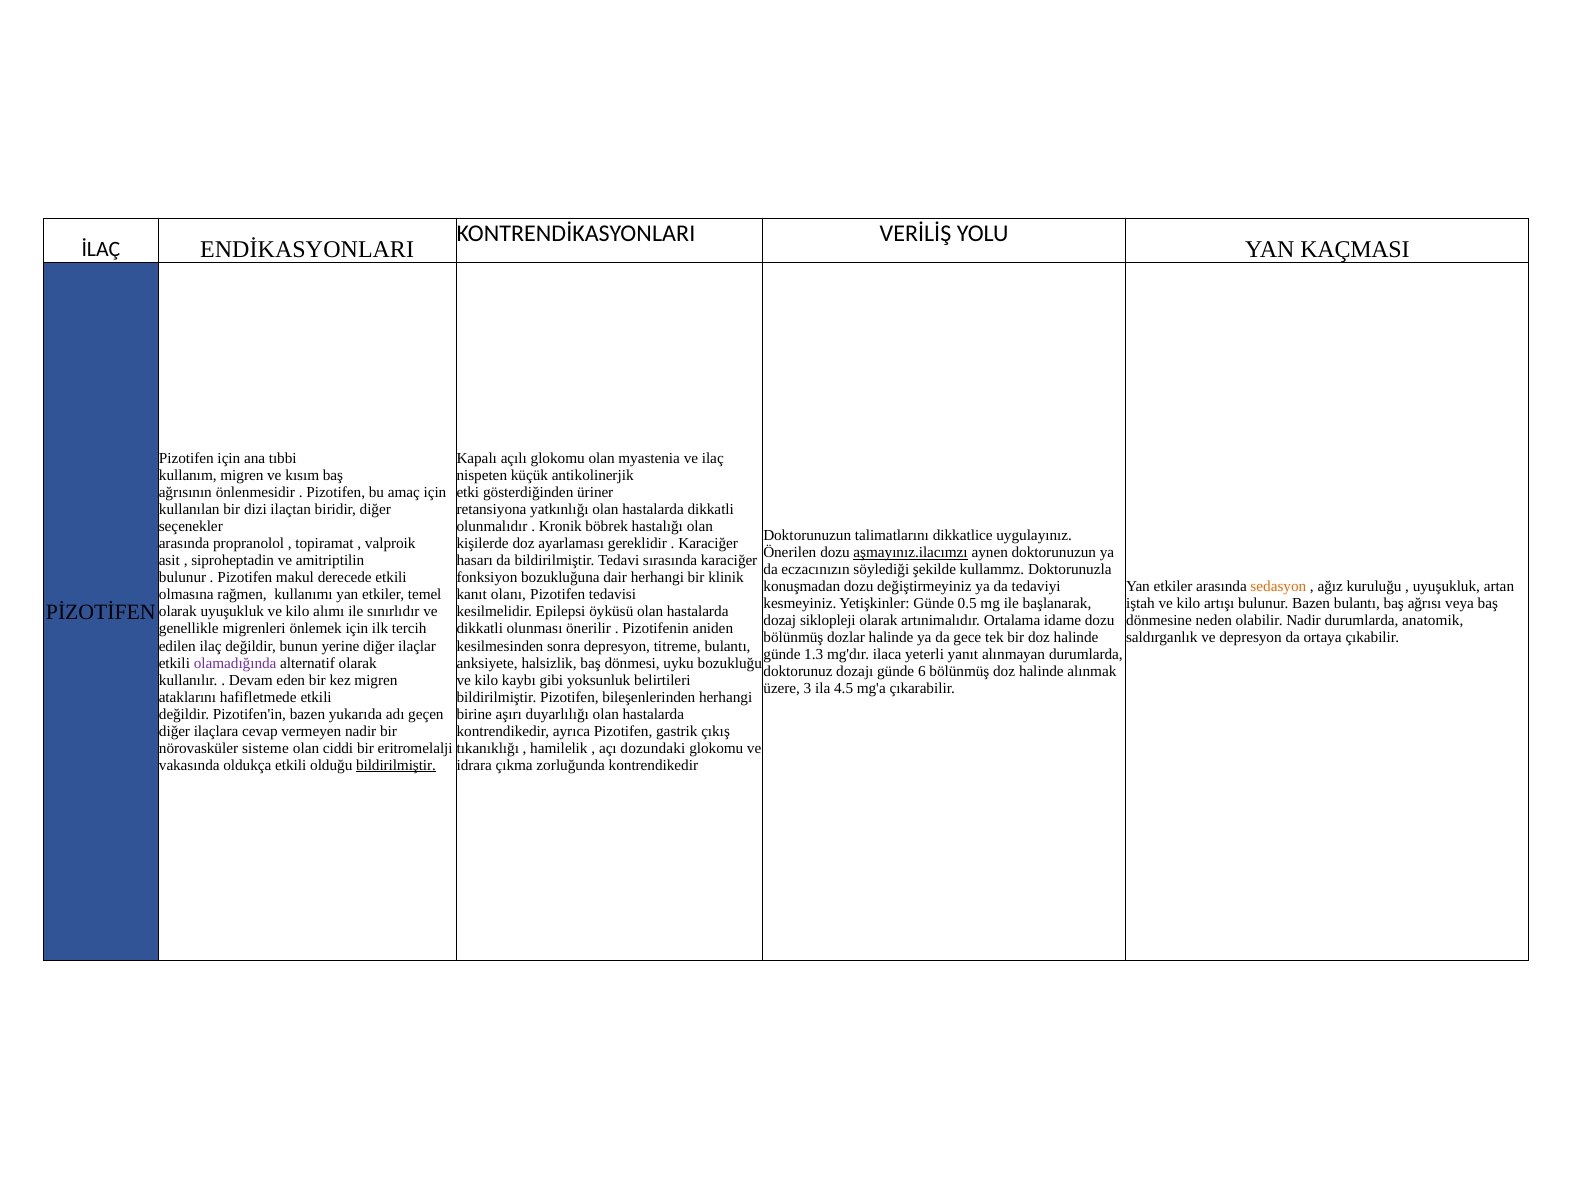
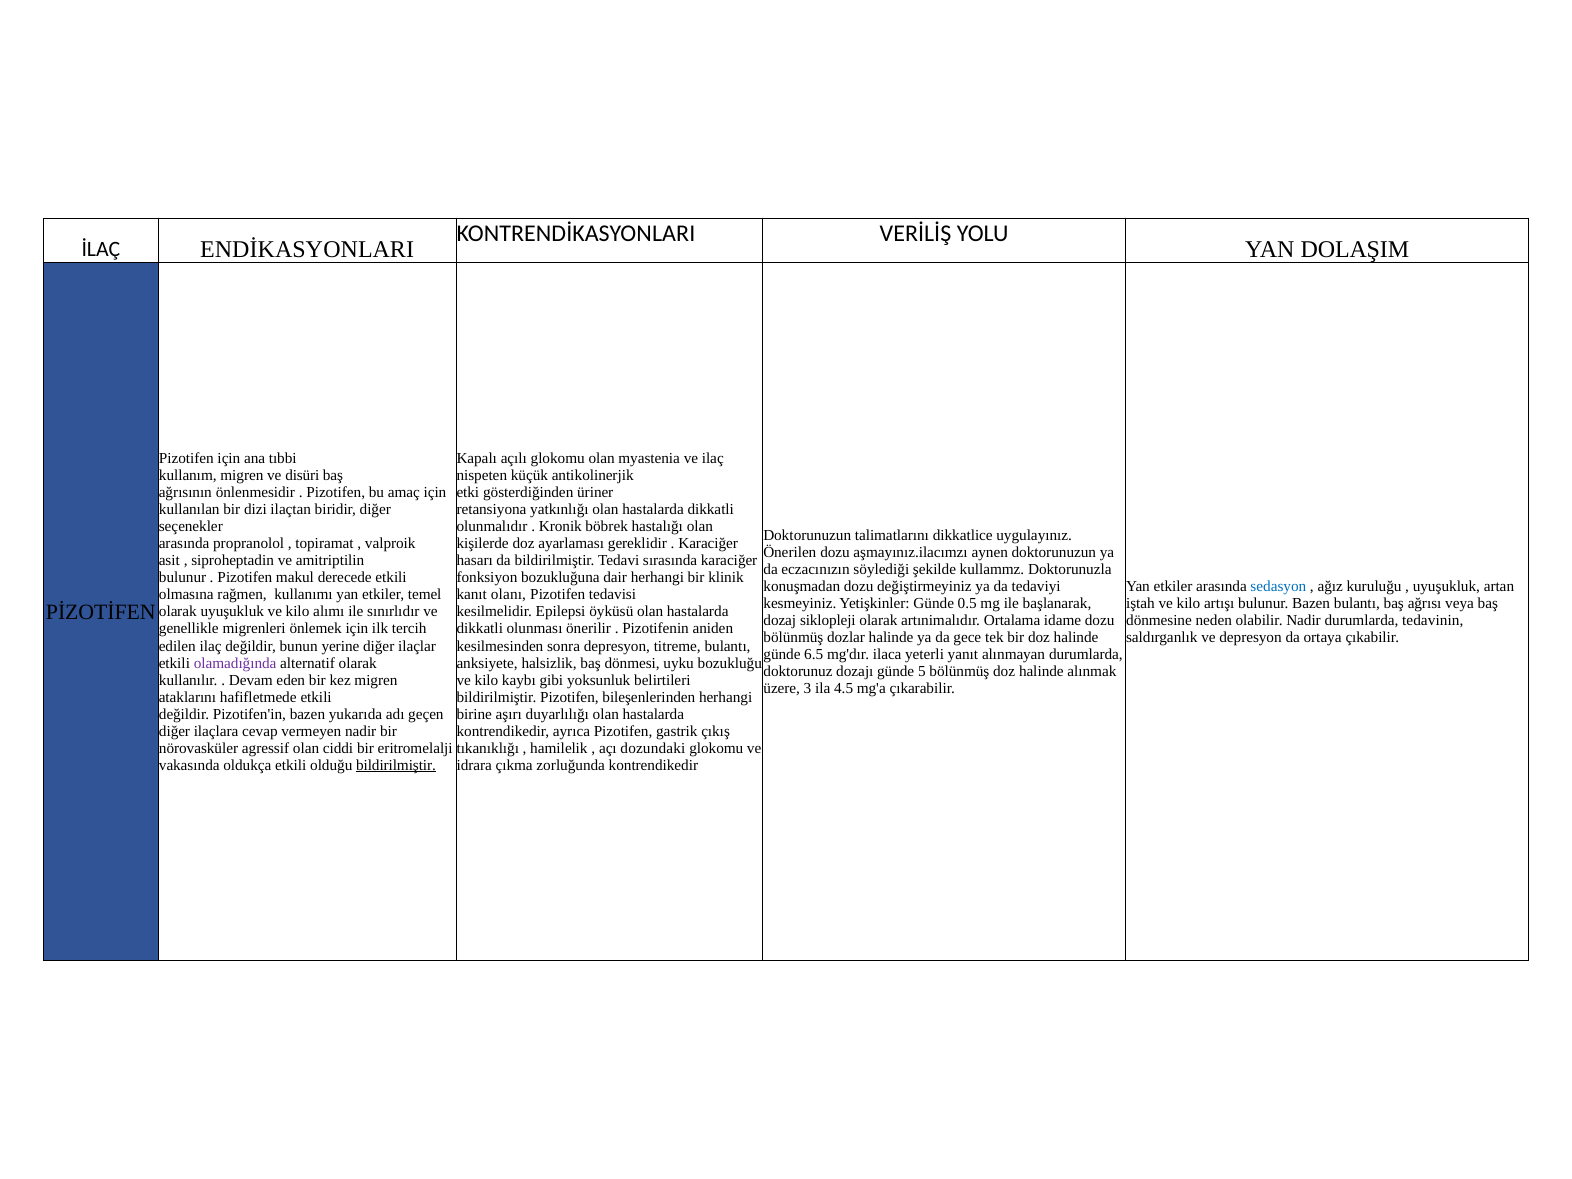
KAÇMASI: KAÇMASI -> DOLAŞIM (1355, 249)
kısım: kısım -> disüri (302, 476)
aşmayınız.ilacımzı underline: present -> none (911, 552)
sedasyon colour: orange -> blue (1278, 586)
anatomik: anatomik -> tedavinin (1433, 620)
1.3: 1.3 -> 6.5 (814, 655)
6: 6 -> 5 (922, 672)
sisteme: sisteme -> agressif (266, 748)
